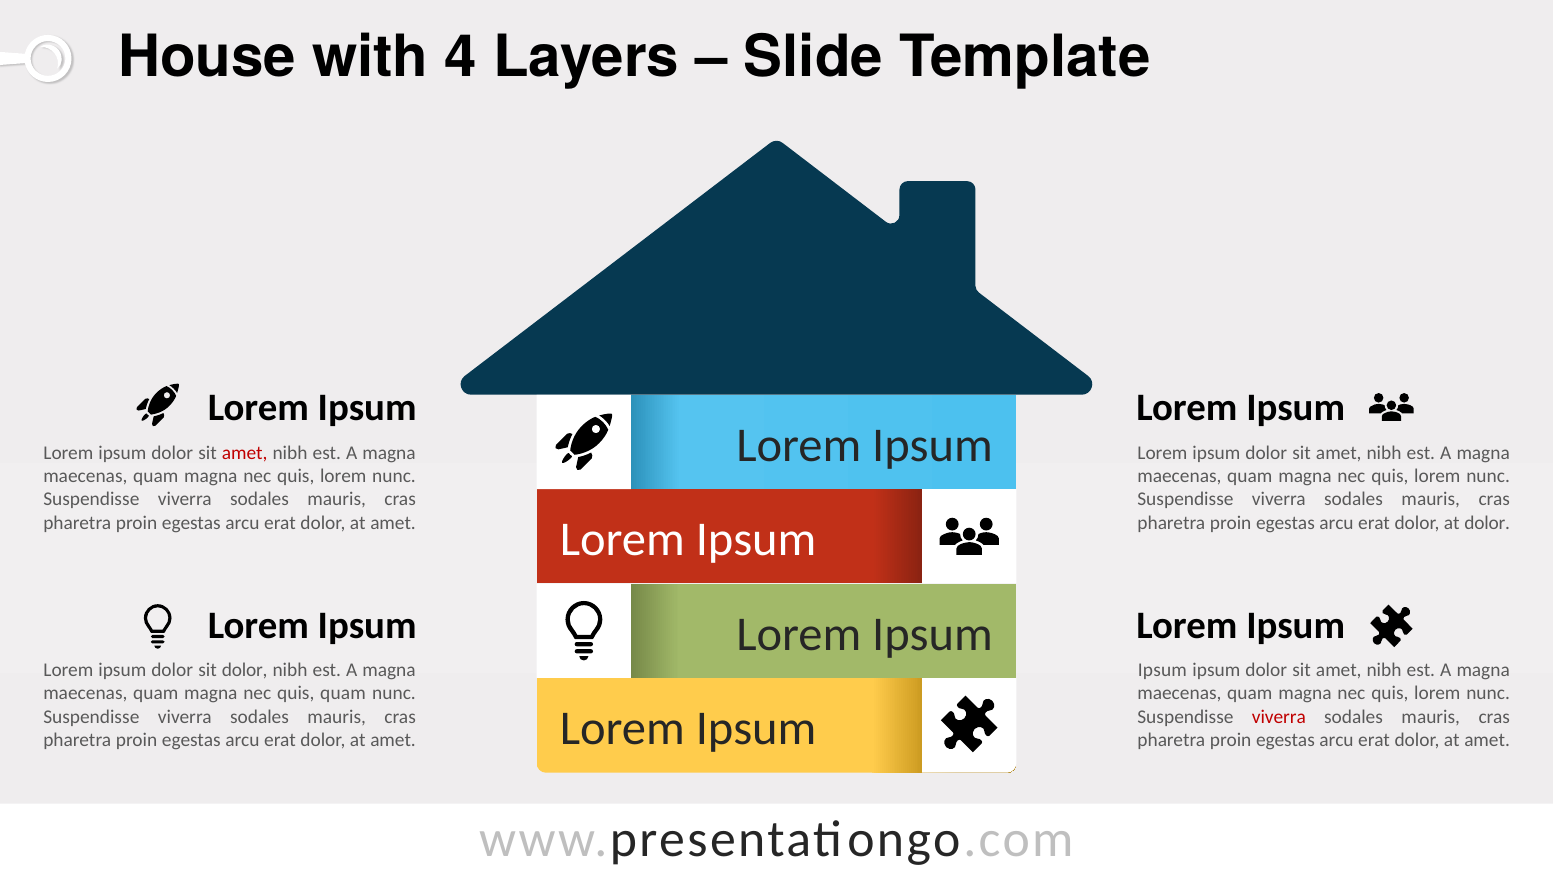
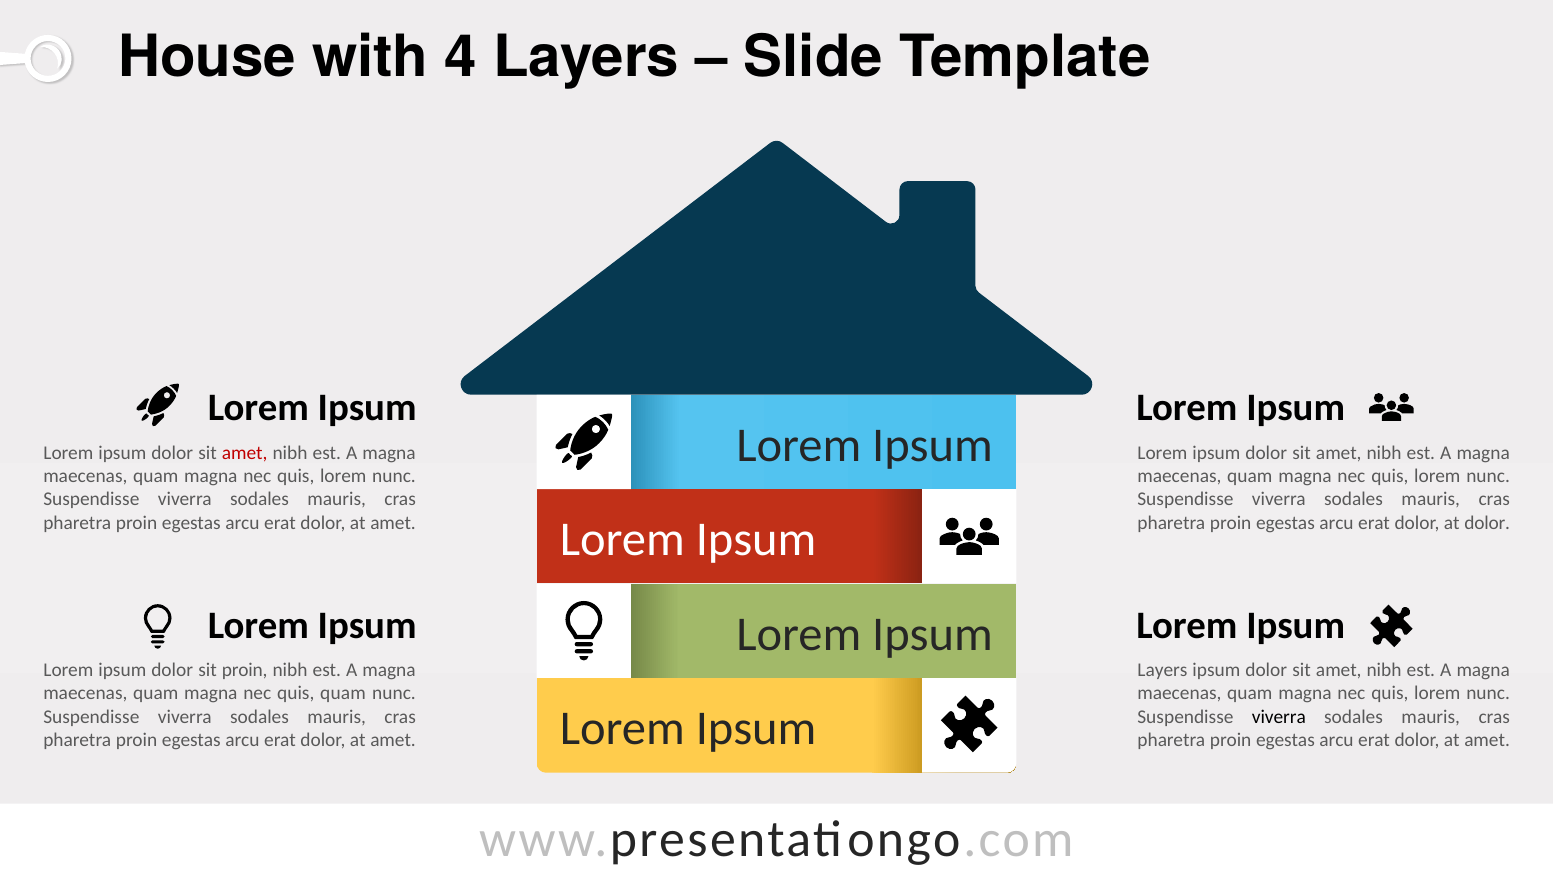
sit dolor: dolor -> proin (245, 670)
Ipsum: Ipsum -> Layers (1162, 670)
viverra colour: red -> black (1279, 716)
